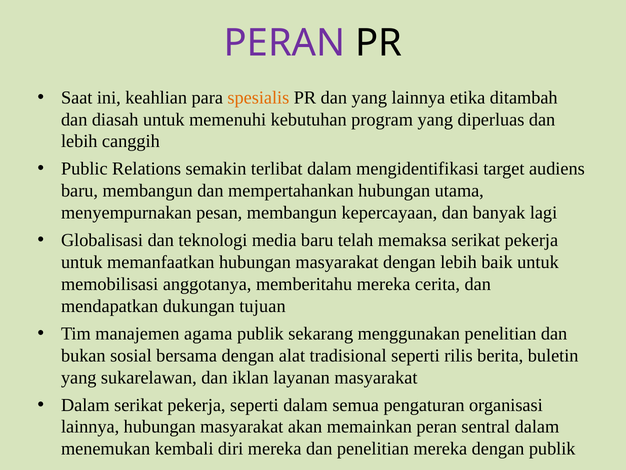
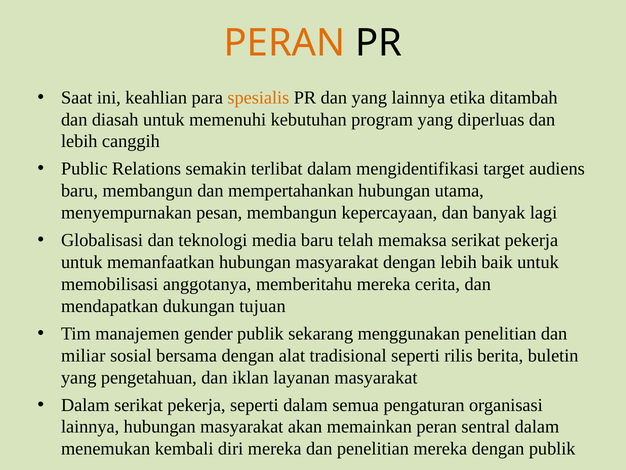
PERAN colour: purple -> orange (284, 43)
agama: agama -> gender (208, 333)
bukan: bukan -> miliar (83, 355)
sukarelawan: sukarelawan -> pengetahuan (149, 377)
